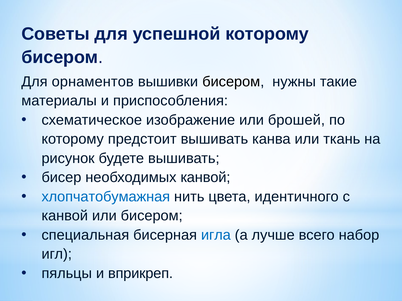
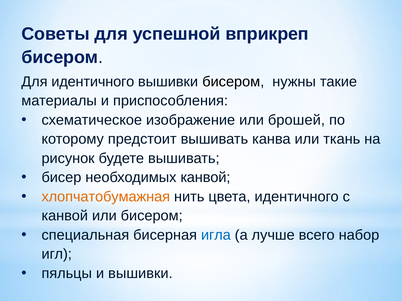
успешной которому: которому -> вприкреп (267, 34)
Для орнаментов: орнаментов -> идентичного (93, 82)
хлопчатобумажная colour: blue -> orange (106, 197)
и вприкреп: вприкреп -> вышивки (140, 274)
